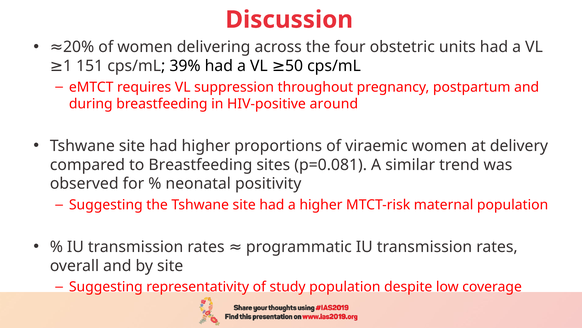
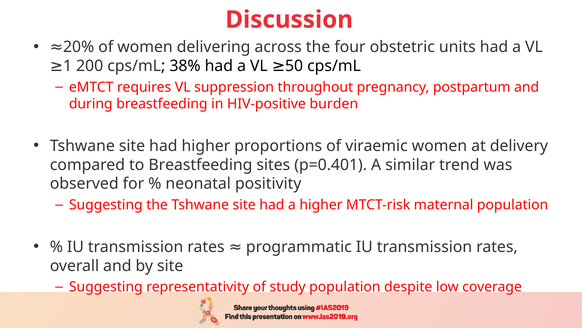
39%: 39% -> 38% (185, 66)
151: 151 -> 200 (90, 66)
around: around -> burden (334, 104)
p=0.081: p=0.081 -> p=0.401 (331, 165)
